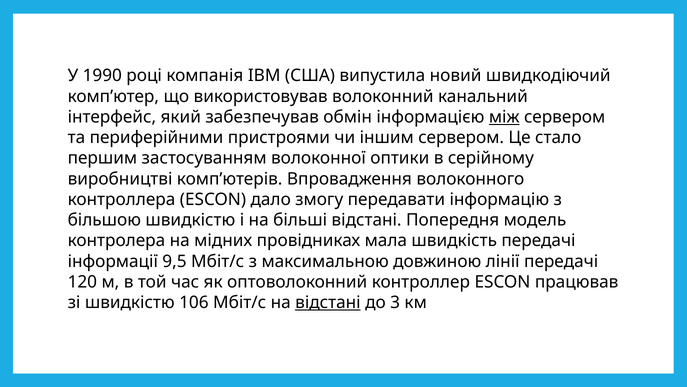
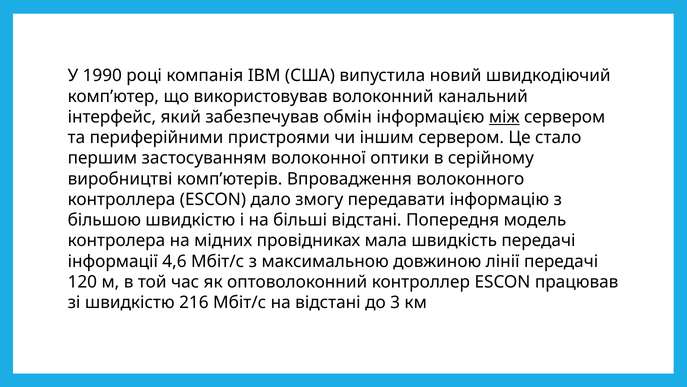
9,5: 9,5 -> 4,6 (174, 261)
106: 106 -> 216 (194, 302)
відстані underline: present -> none (328, 302)
